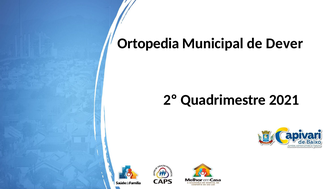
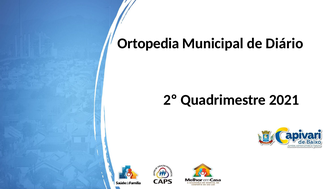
Dever: Dever -> Diário (285, 43)
